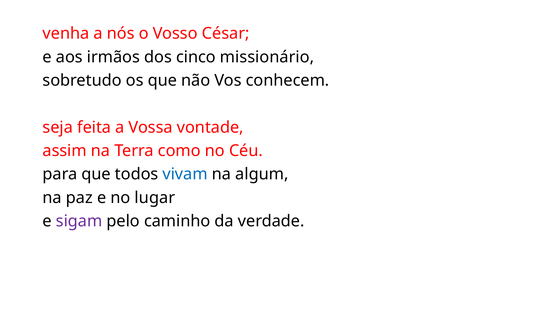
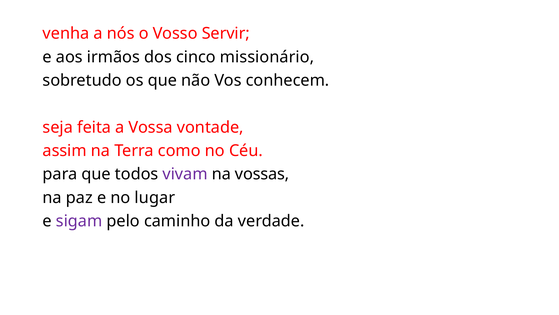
César: César -> Servir (226, 34)
vivam colour: blue -> purple (185, 174)
algum: algum -> vossas (262, 174)
